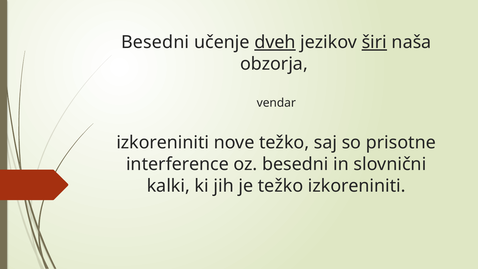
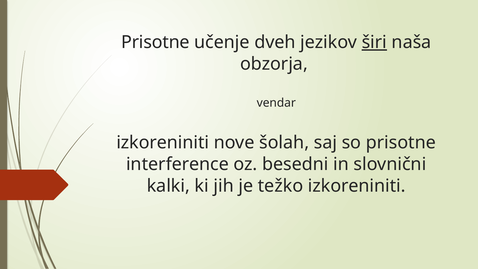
Besedni: Besedni -> Prisotne (155, 42)
dveh underline: present -> none (275, 42)
nove težko: težko -> šolah (284, 143)
